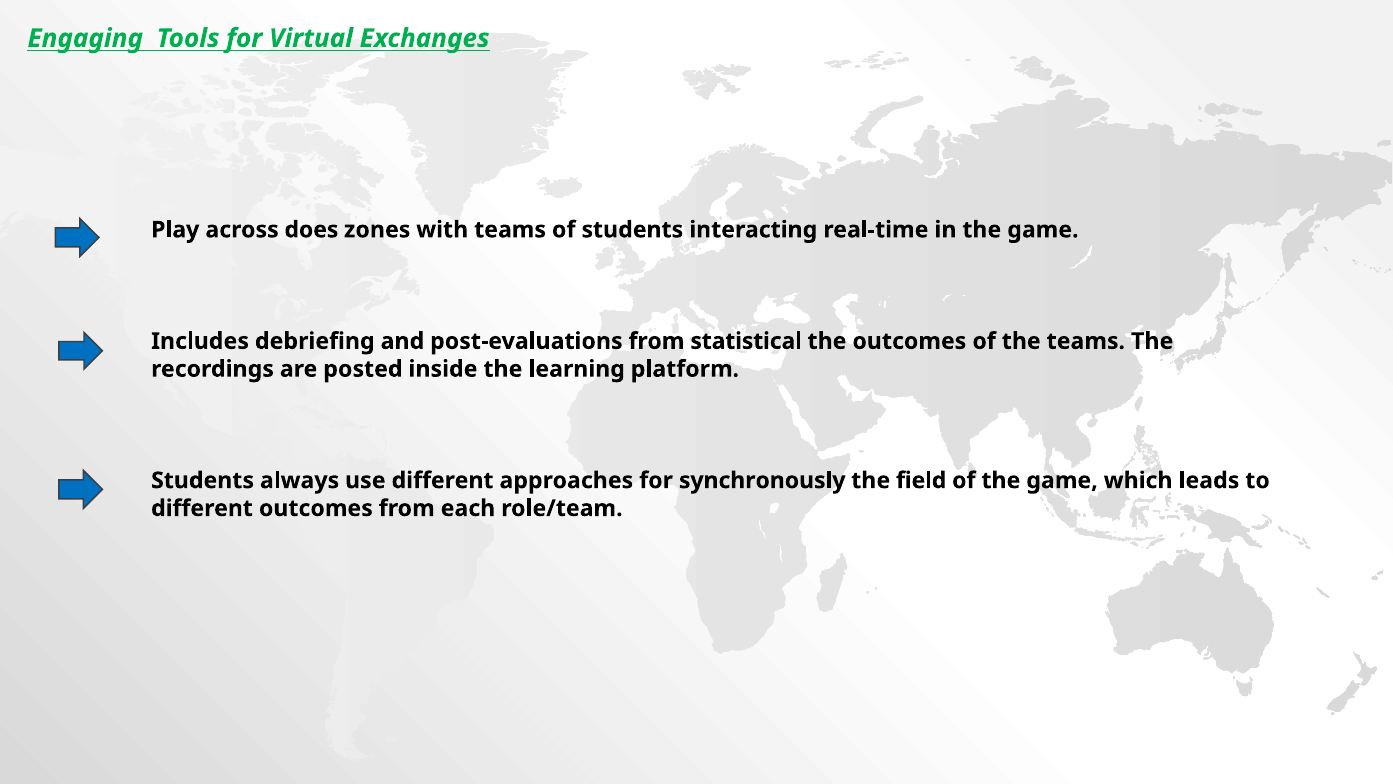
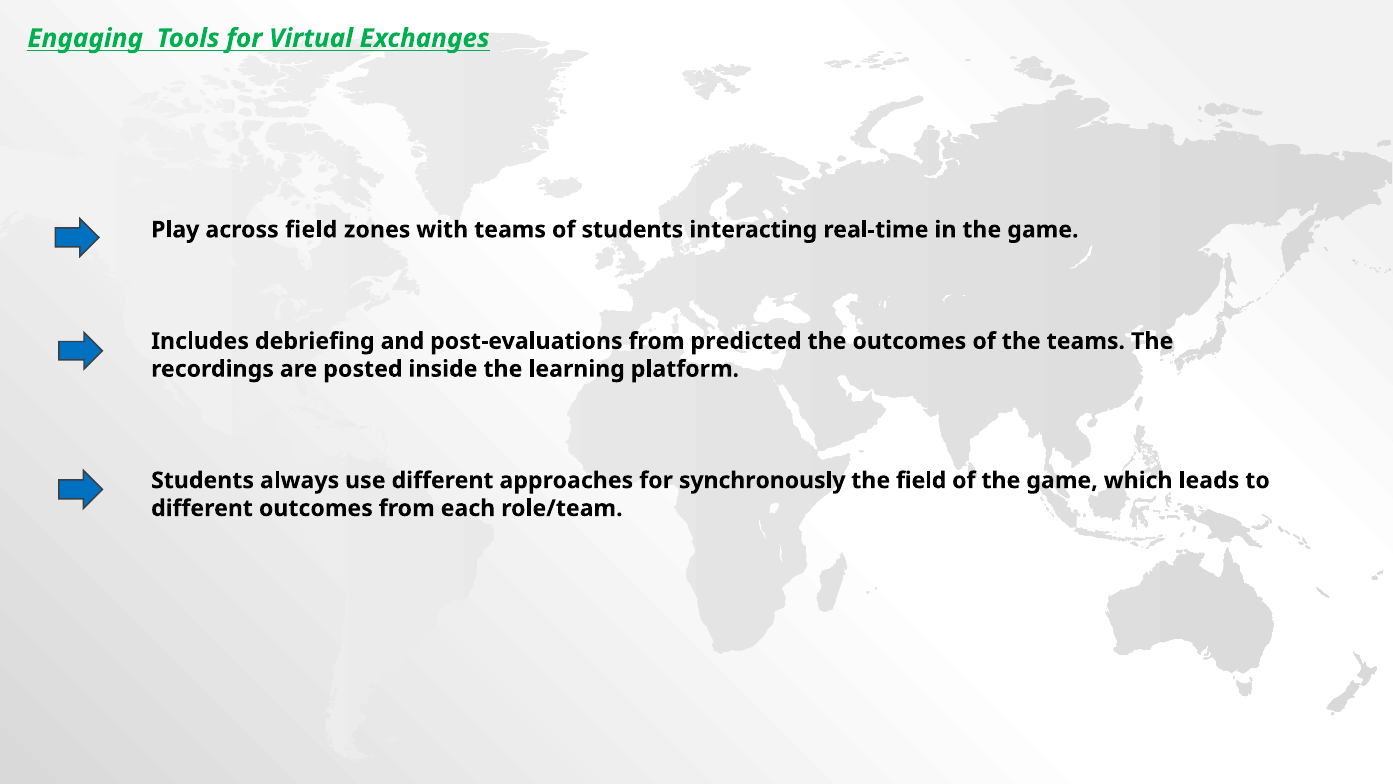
across does: does -> field (311, 230)
statistical: statistical -> predicted (746, 341)
